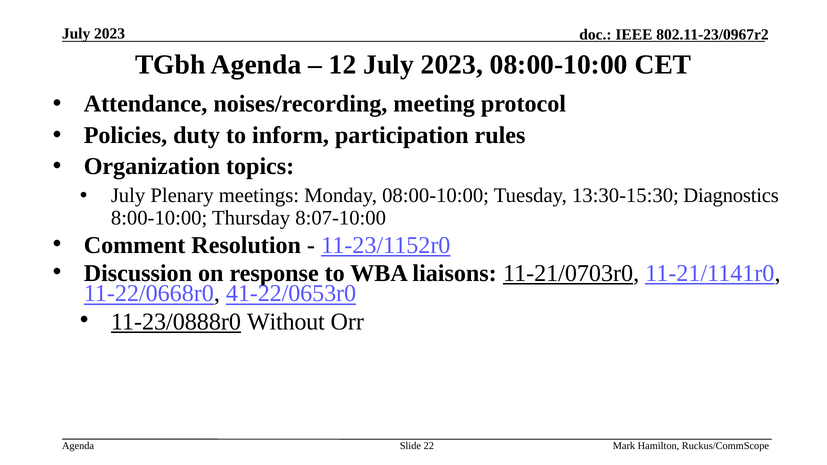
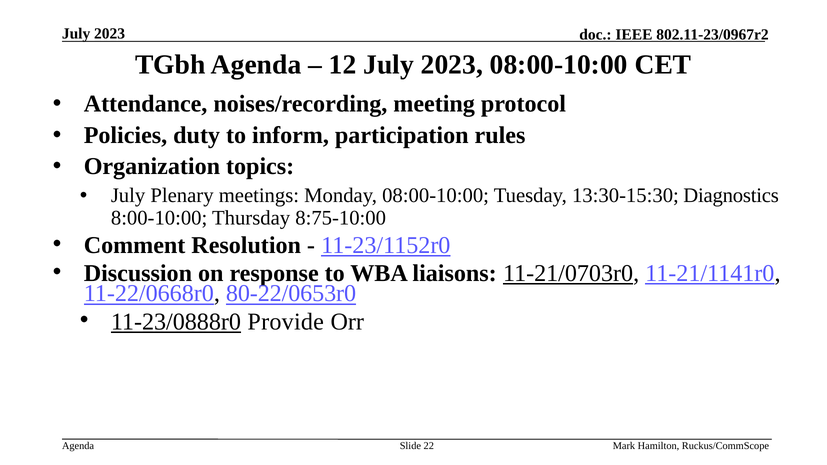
8:07-10:00: 8:07-10:00 -> 8:75-10:00 (341, 218)
41-22/0653r0: 41-22/0653r0 -> 80-22/0653r0 (291, 294)
Without: Without -> Provide (286, 322)
